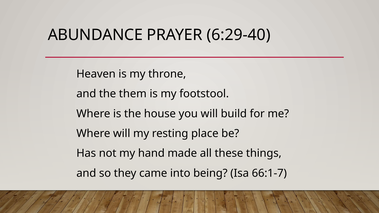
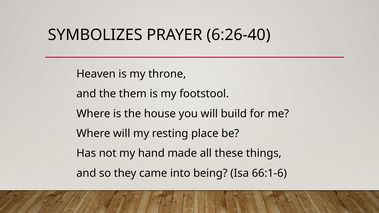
ABUNDANCE: ABUNDANCE -> SYMBOLIZES (95, 35)
6:29-40: 6:29-40 -> 6:26-40 (239, 35)
66:1-7: 66:1-7 -> 66:1-6 (269, 173)
